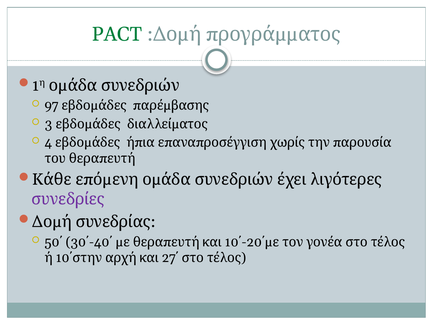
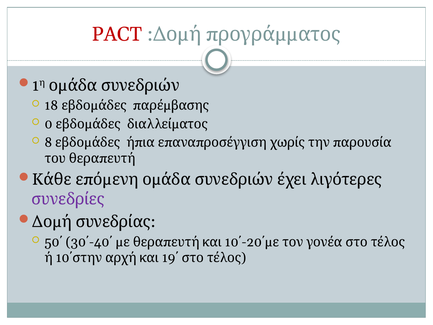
PACT colour: green -> red (117, 34)
97: 97 -> 18 (51, 105)
3: 3 -> 0 (49, 124)
4: 4 -> 8 (48, 142)
27: 27 -> 19 (169, 258)
